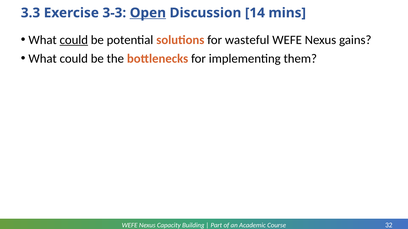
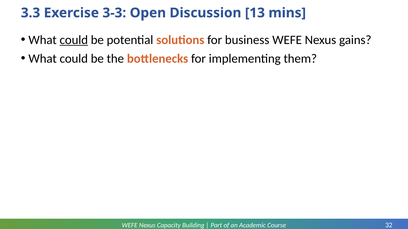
Open underline: present -> none (148, 13)
14: 14 -> 13 (255, 13)
wasteful: wasteful -> business (247, 40)
